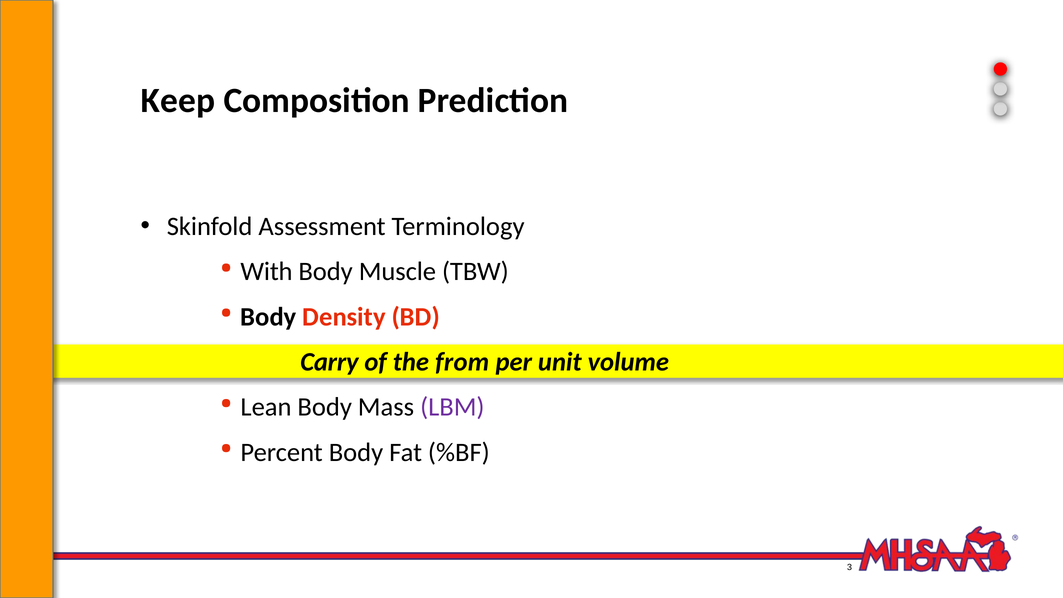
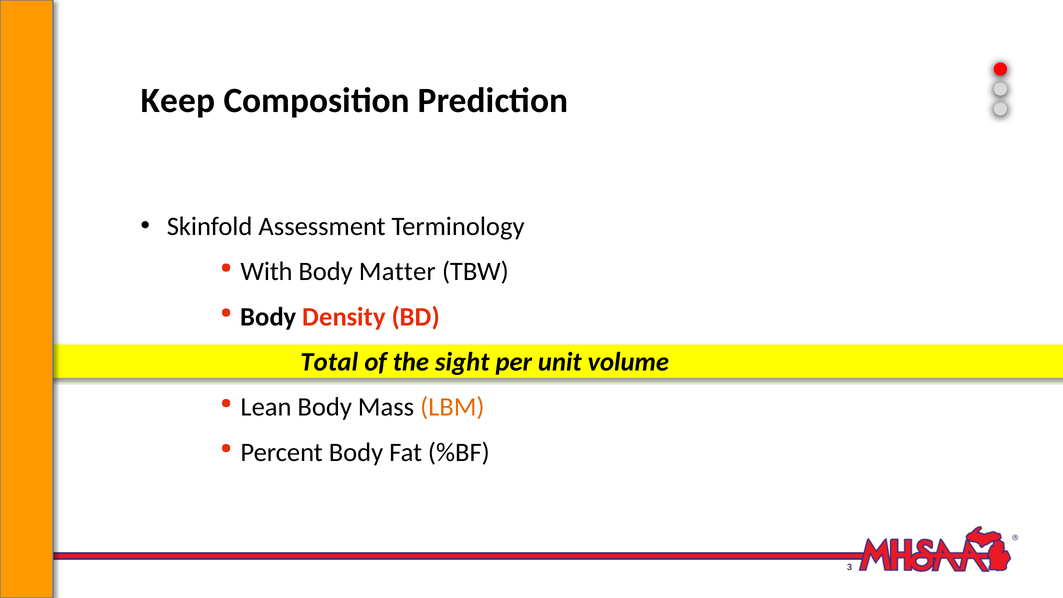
Muscle: Muscle -> Matter (397, 272)
Carry: Carry -> Total (329, 362)
from: from -> sight (462, 362)
LBM colour: purple -> orange (452, 407)
